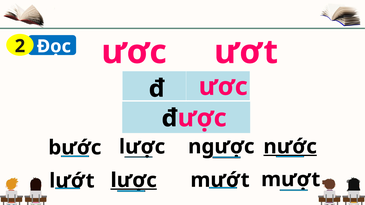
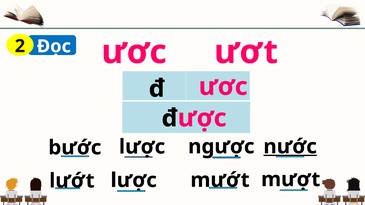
lược underline: present -> none (134, 181)
